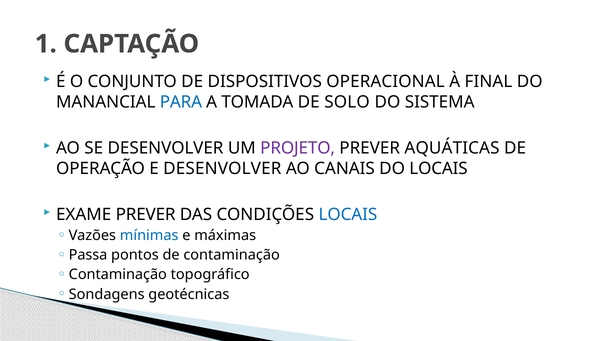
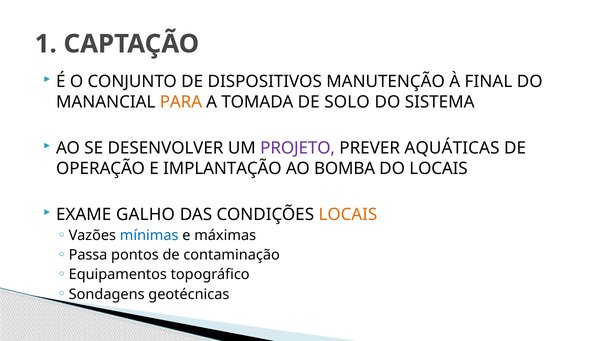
OPERACIONAL: OPERACIONAL -> MANUTENÇÃO (386, 82)
PARA colour: blue -> orange (181, 102)
E DESENVOLVER: DESENVOLVER -> IMPLANTAÇÃO (222, 169)
CANAIS: CANAIS -> BOMBA (345, 169)
EXAME PREVER: PREVER -> GALHO (145, 215)
LOCAIS colour: blue -> orange (348, 215)
Contaminação: Contaminação -> Equipamentos (118, 275)
